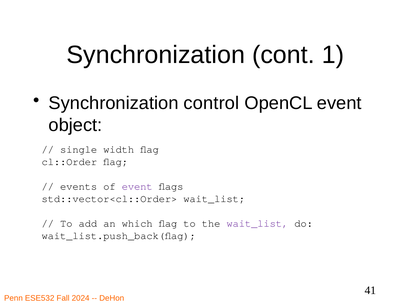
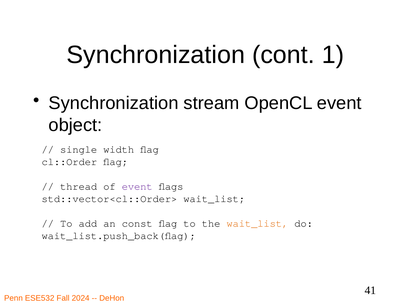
control: control -> stream (212, 103)
events: events -> thread (79, 187)
which: which -> const (137, 224)
wait_list colour: purple -> orange (257, 224)
